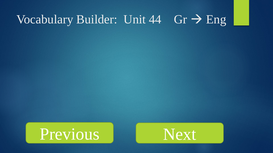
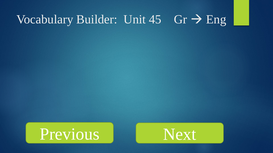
44: 44 -> 45 (155, 20)
